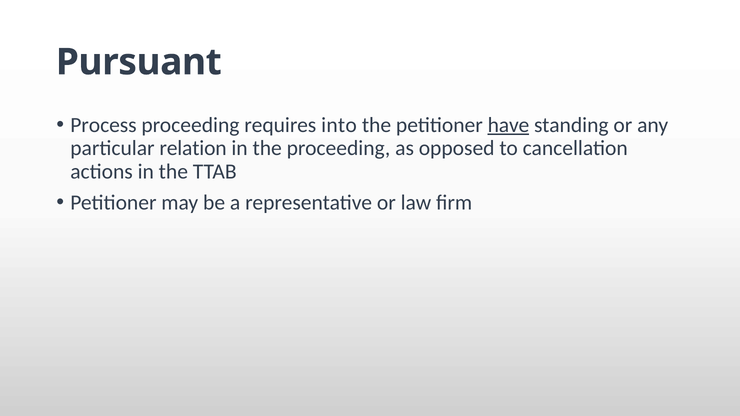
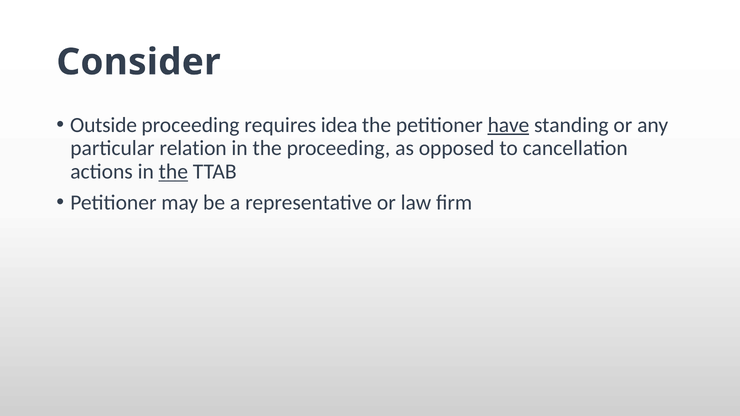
Pursuant: Pursuant -> Consider (139, 62)
Process: Process -> Outside (104, 125)
into: into -> idea (339, 125)
the underline: none -> present (173, 172)
